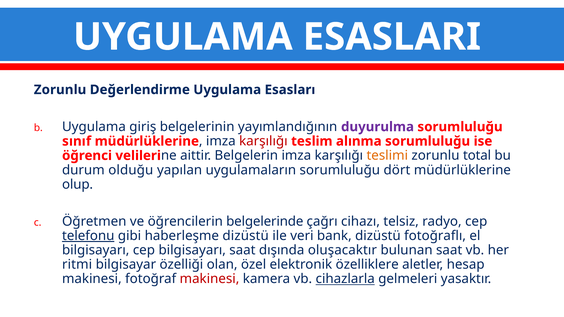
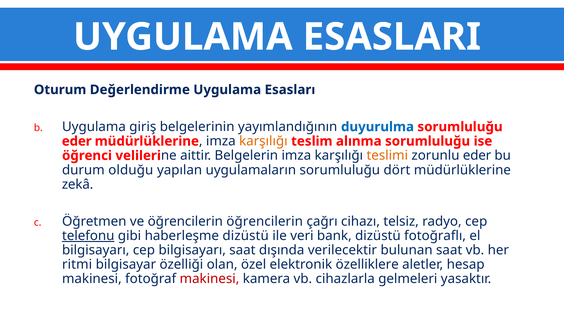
Zorunlu: Zorunlu -> Oturum (60, 90)
duyurulma colour: purple -> blue (377, 127)
sınıf: sınıf -> eder (77, 141)
karşılığı colour: red -> orange (263, 141)
zorunlu total: total -> eder (477, 156)
olup: olup -> zekâ (78, 184)
öğrencilerin belgelerinde: belgelerinde -> öğrencilerin (265, 222)
oluşacaktır: oluşacaktır -> verilecektir (342, 250)
cihazlarla underline: present -> none (345, 279)
